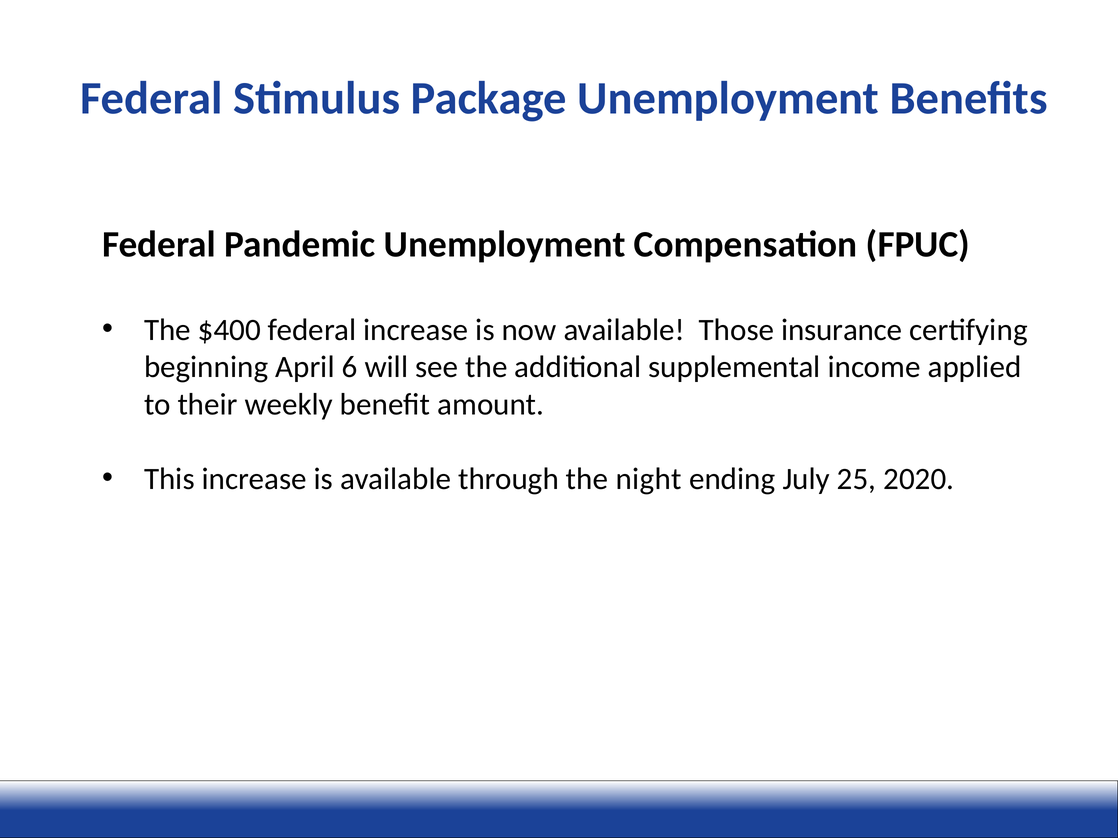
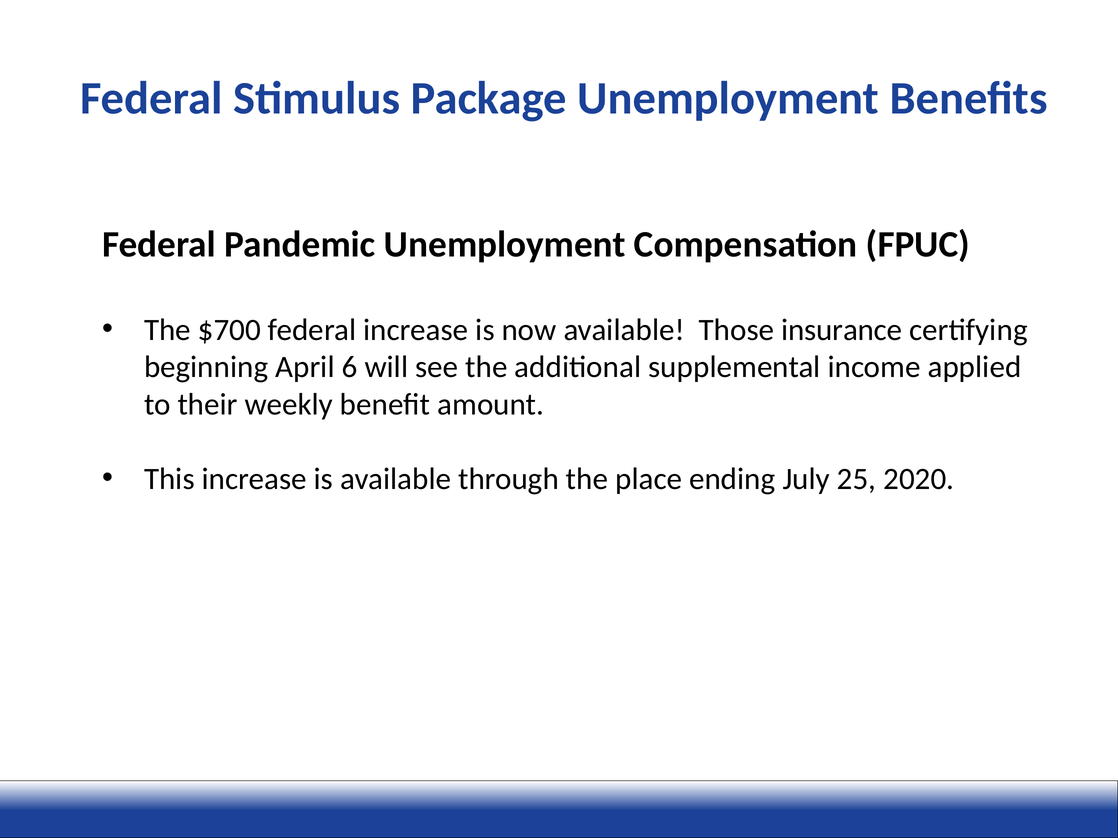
$400: $400 -> $700 (229, 330)
night: night -> place (649, 479)
